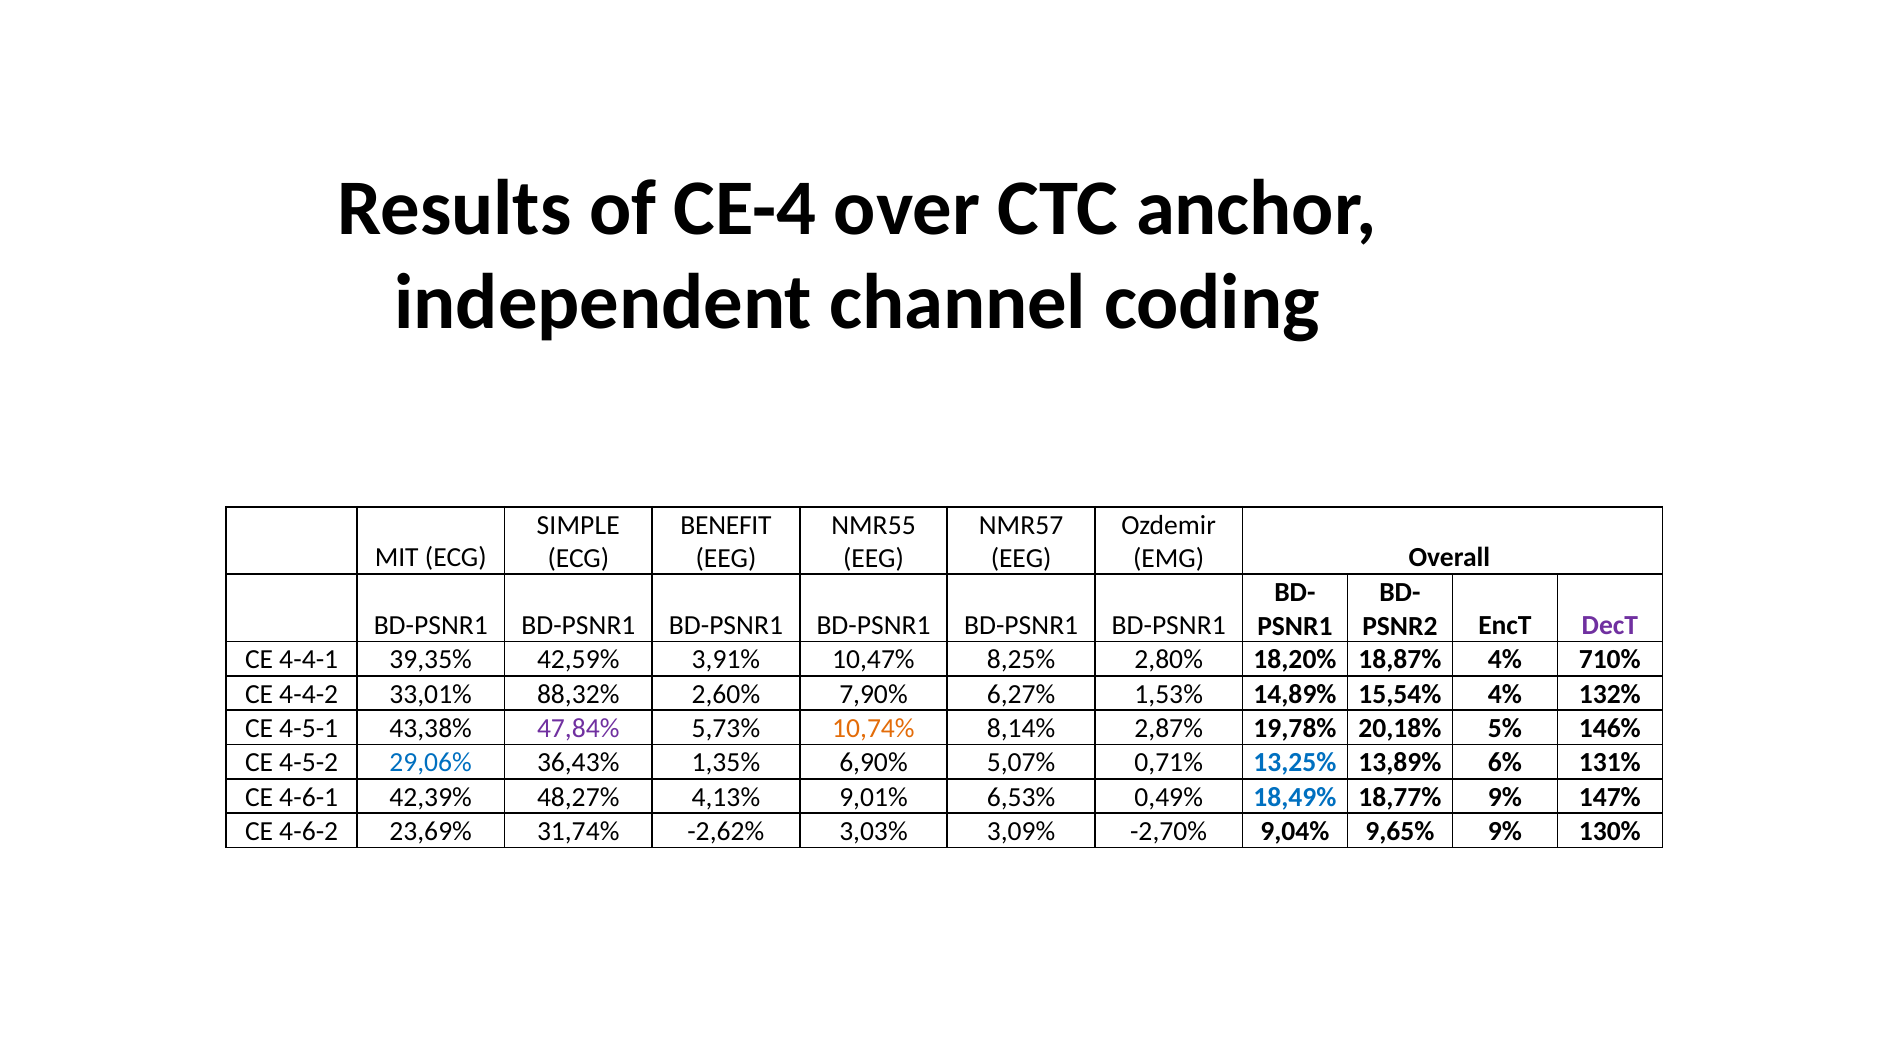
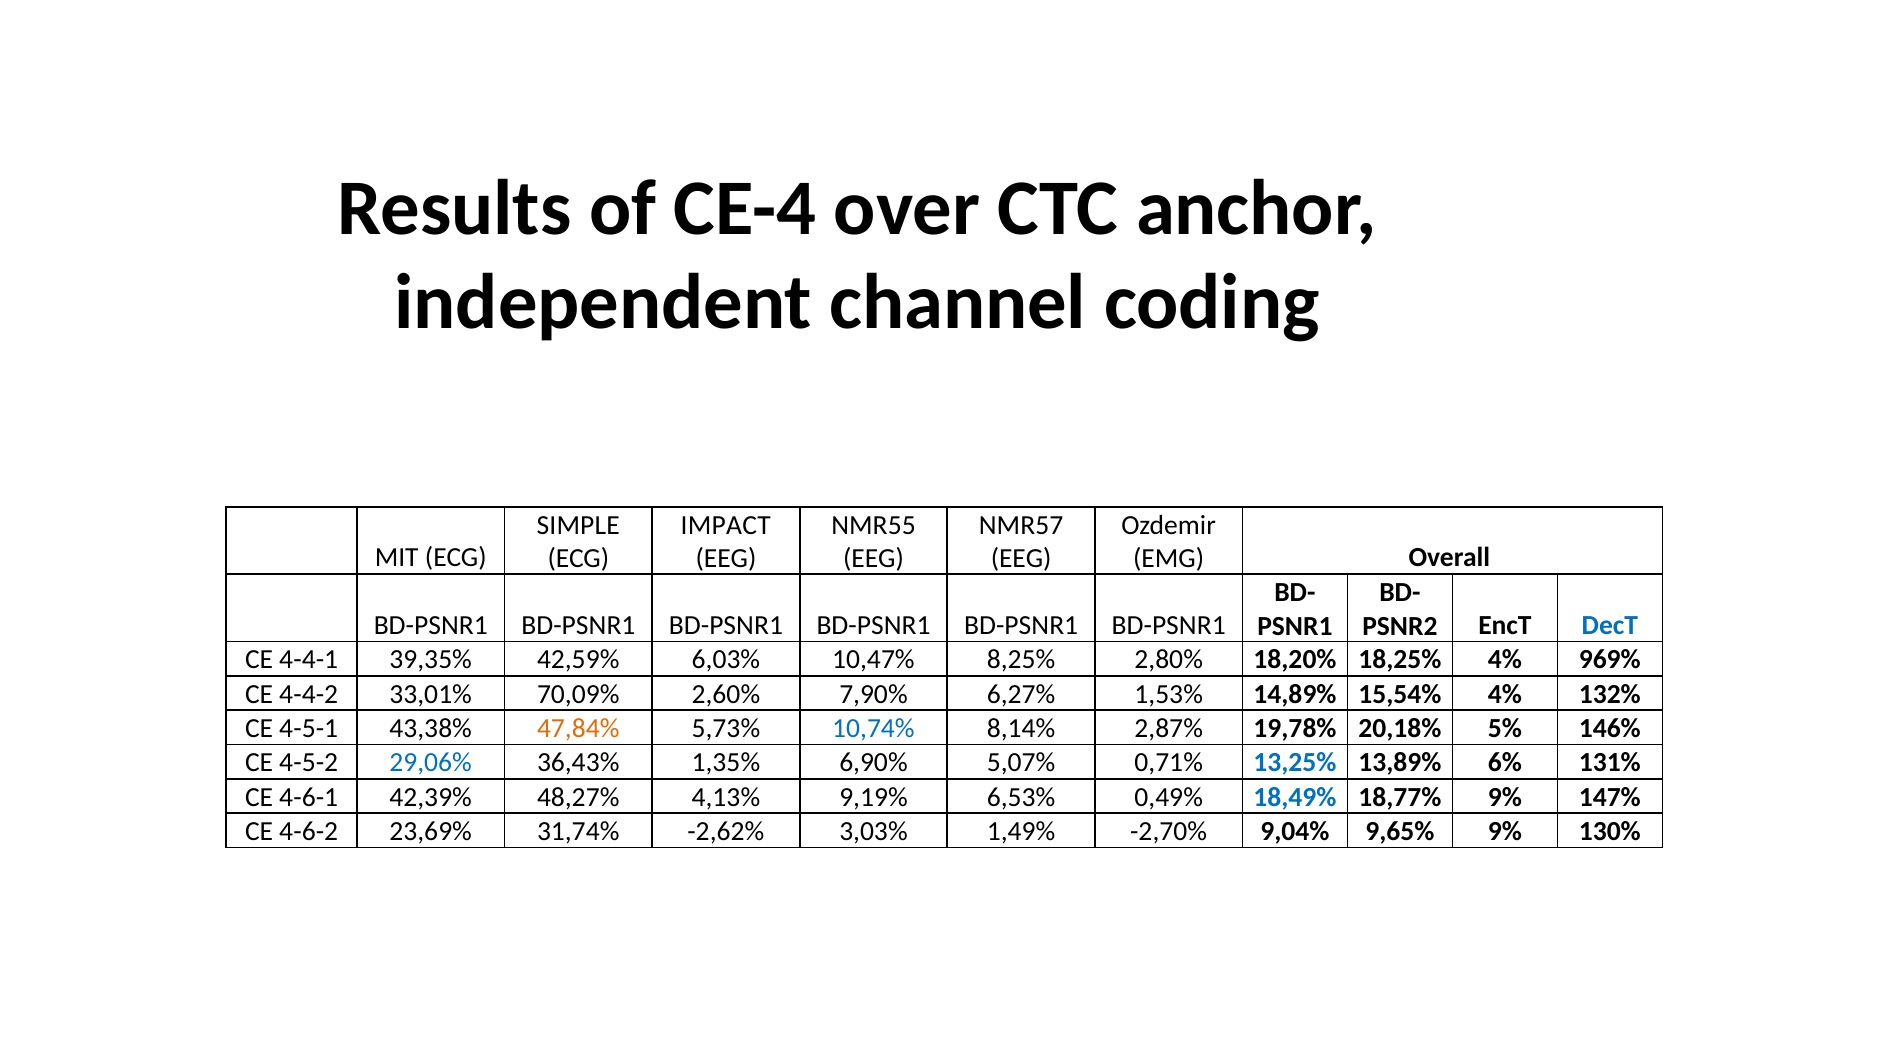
BENEFIT: BENEFIT -> IMPACT (726, 525)
DecT colour: purple -> blue (1610, 625)
3,91%: 3,91% -> 6,03% (726, 660)
18,87%: 18,87% -> 18,25% (1400, 660)
710%: 710% -> 969% (1610, 660)
88,32%: 88,32% -> 70,09% (578, 694)
47,84% colour: purple -> orange (578, 728)
10,74% colour: orange -> blue (873, 728)
9,01%: 9,01% -> 9,19% (874, 797)
3,09%: 3,09% -> 1,49% (1021, 831)
